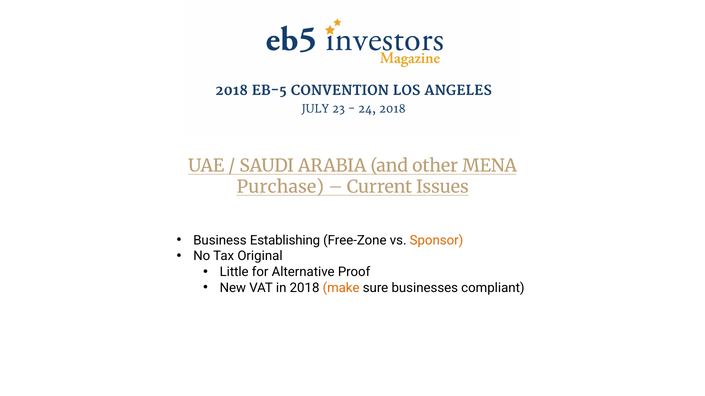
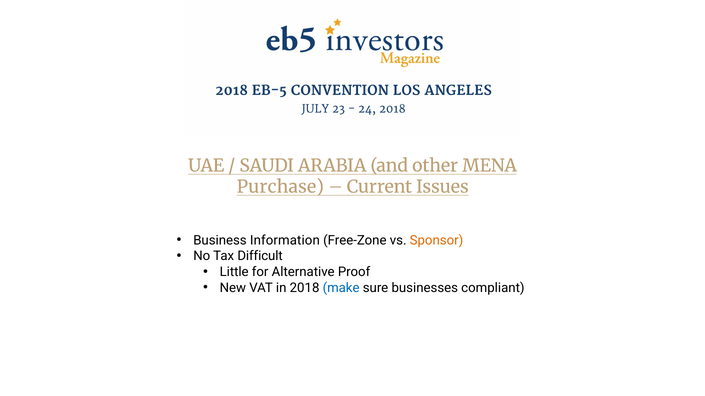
Establishing: Establishing -> Information (285, 241)
Original: Original -> Difficult (260, 256)
make colour: orange -> blue (341, 288)
